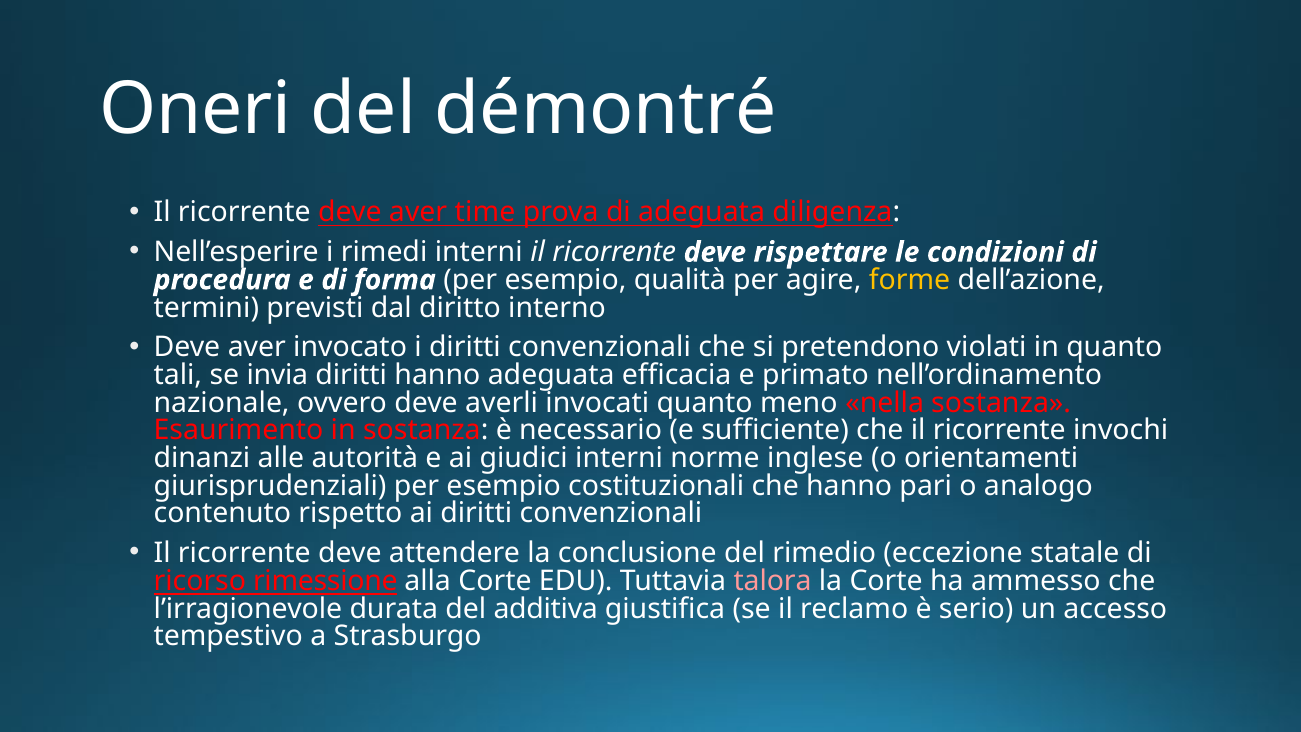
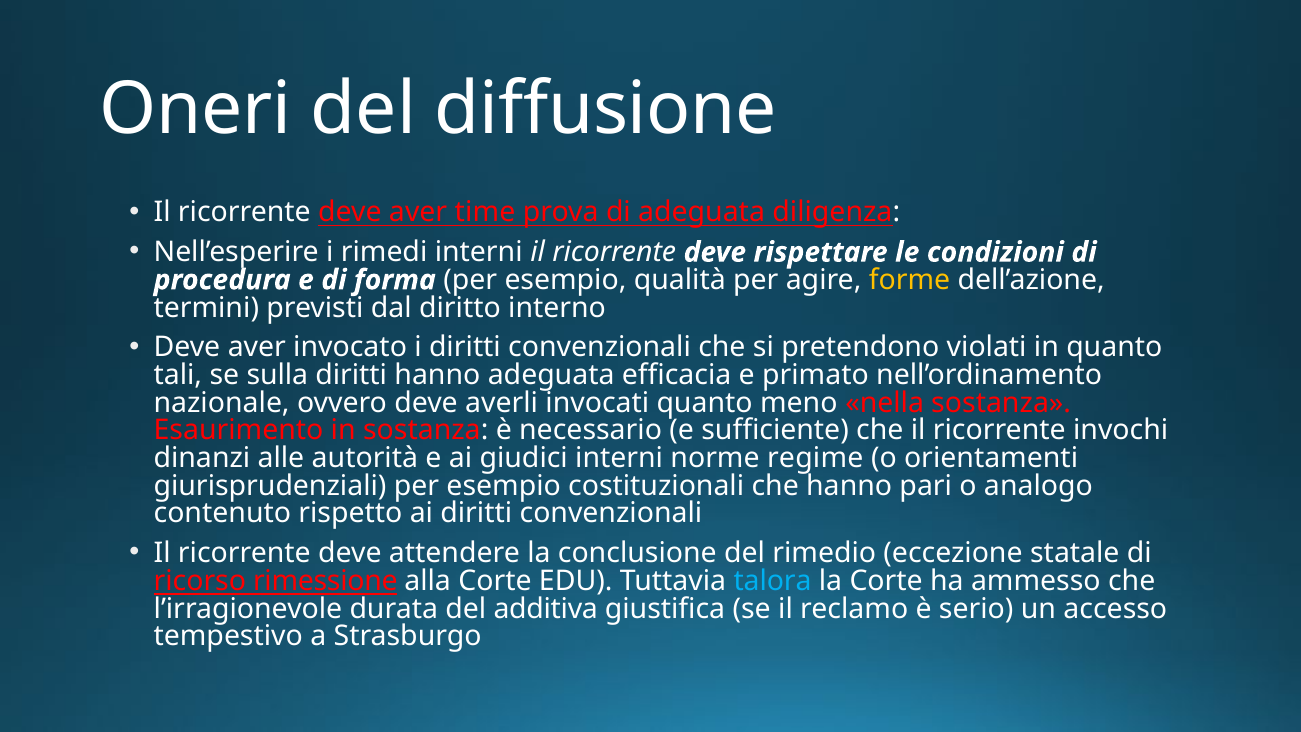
démontré: démontré -> diffusione (606, 109)
invia: invia -> sulla (277, 375)
inglese: inglese -> regime (815, 458)
talora colour: pink -> light blue (773, 581)
